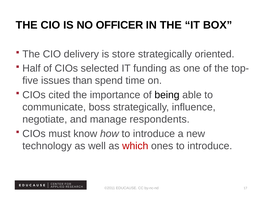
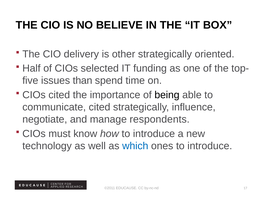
OFFICER: OFFICER -> BELIEVE (119, 25)
store: store -> other (124, 54)
communicate boss: boss -> cited (100, 107)
which colour: red -> blue (135, 146)
